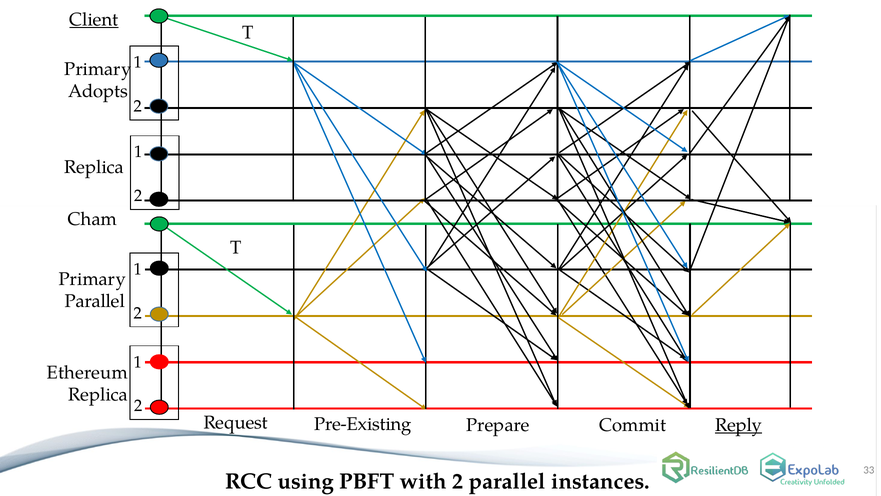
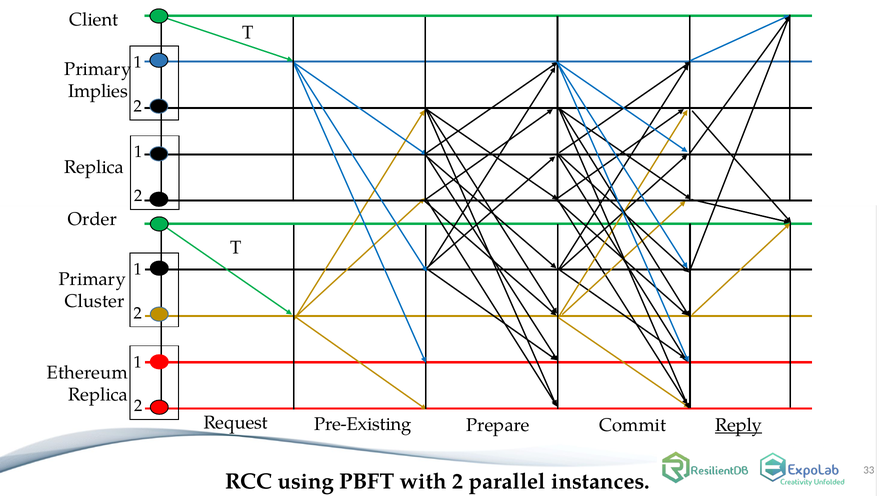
Client underline: present -> none (94, 19)
Adopts: Adopts -> Implies (98, 91)
Cham: Cham -> Order (92, 219)
Parallel: Parallel -> Cluster (95, 301)
